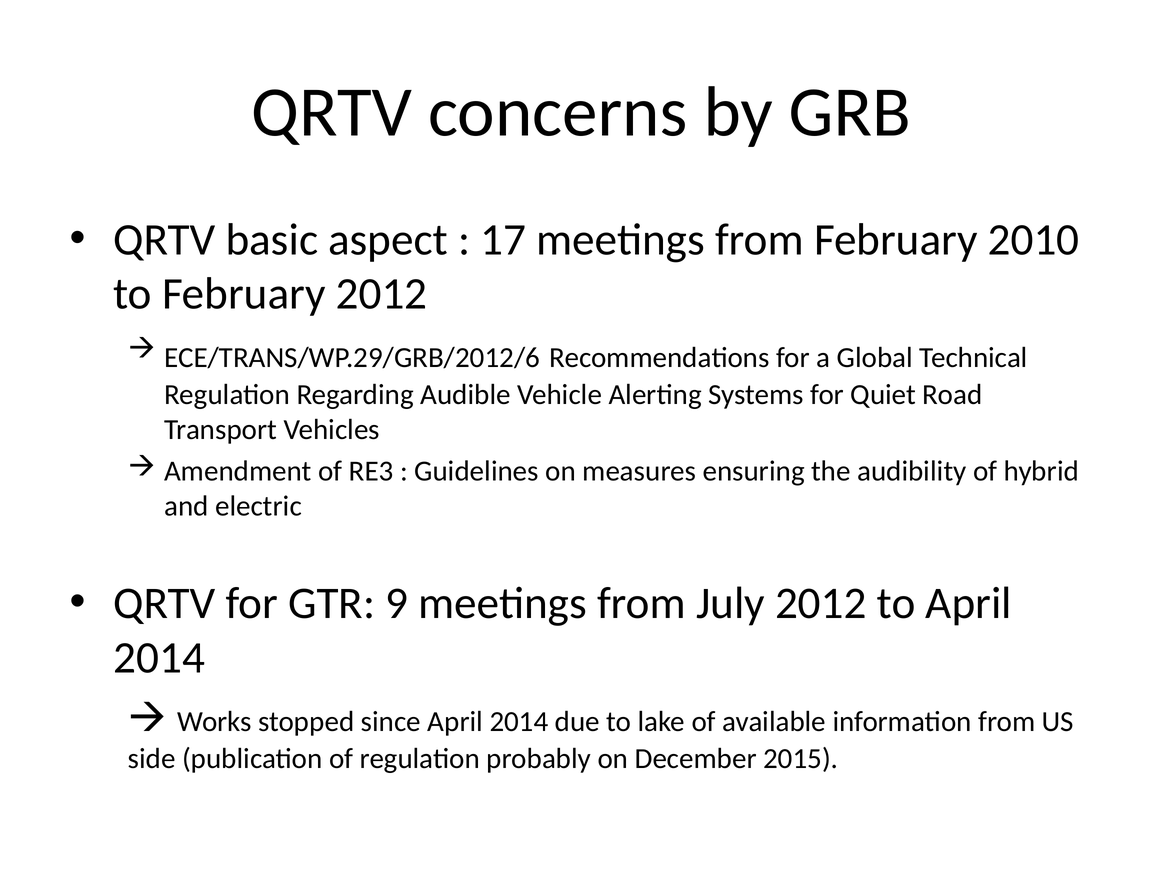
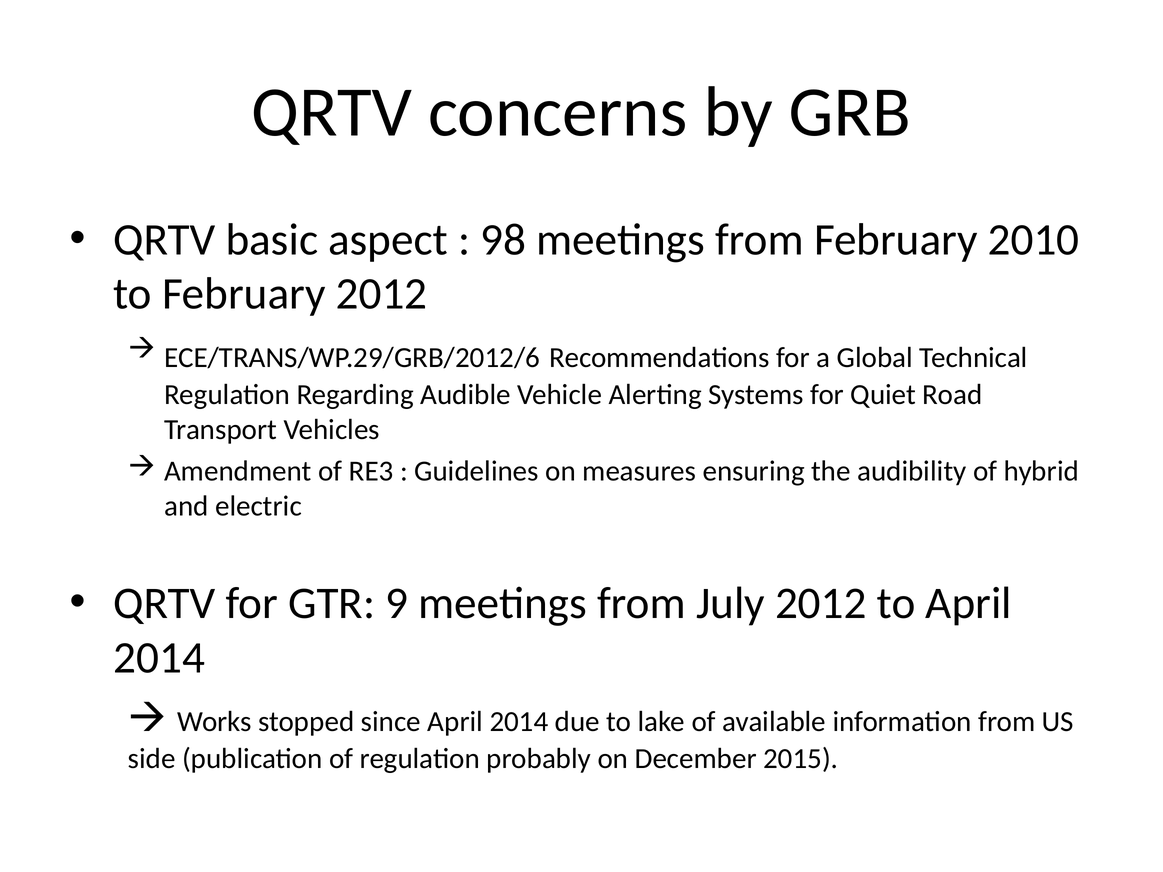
17: 17 -> 98 (503, 240)
